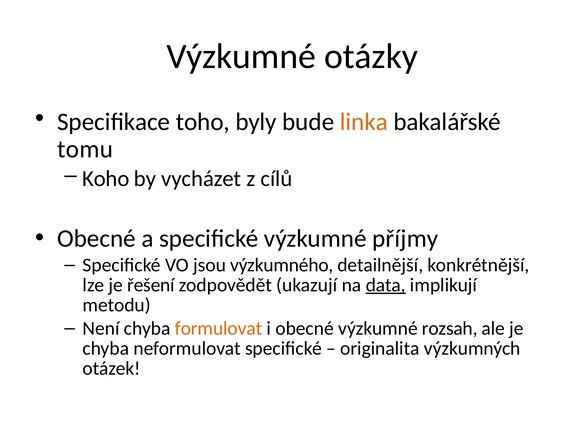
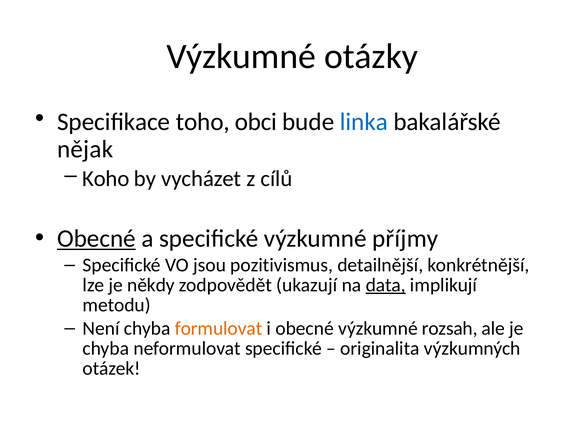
byly: byly -> obci (256, 122)
linka colour: orange -> blue (364, 122)
tomu: tomu -> nějak (85, 149)
Obecné underline: none -> present (96, 239)
výzkumného: výzkumného -> pozitivismus (282, 265)
řešení: řešení -> někdy (151, 285)
